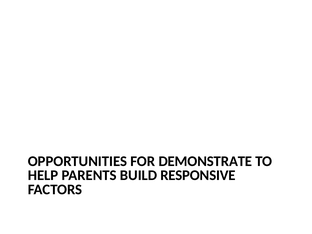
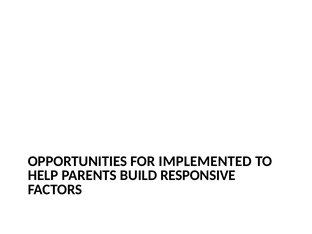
DEMONSTRATE: DEMONSTRATE -> IMPLEMENTED (205, 161)
